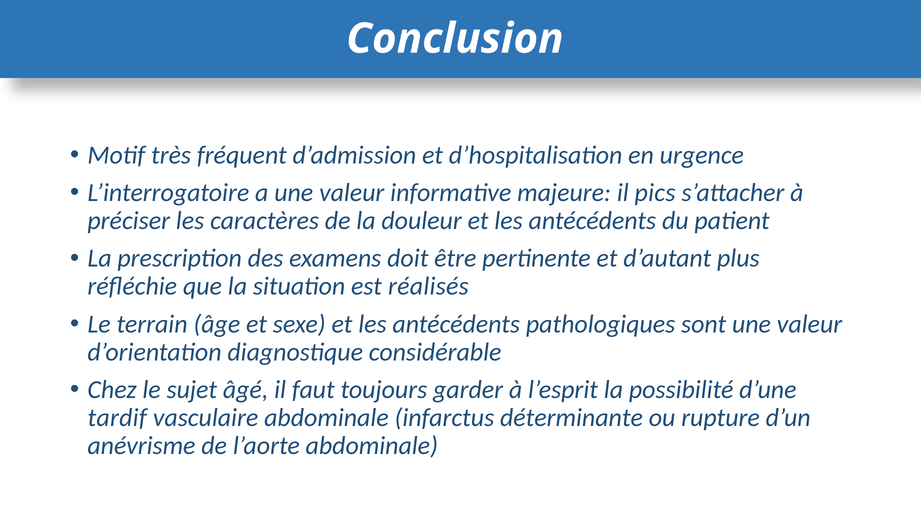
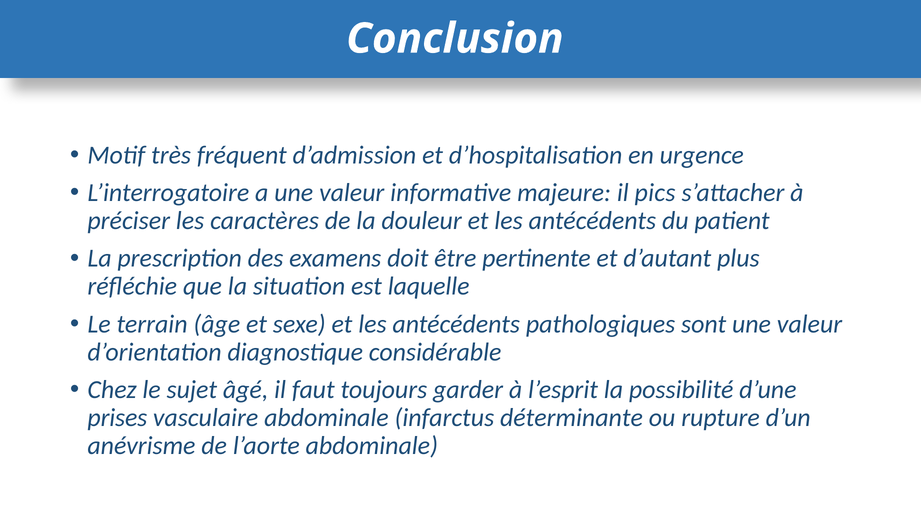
réalisés: réalisés -> laquelle (429, 286)
tardif: tardif -> prises (117, 418)
